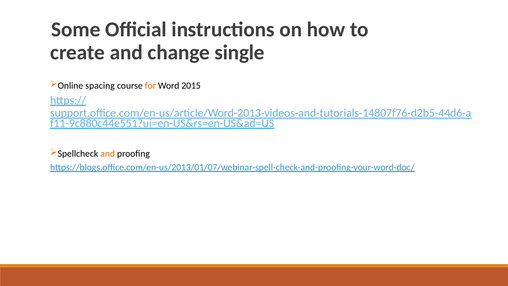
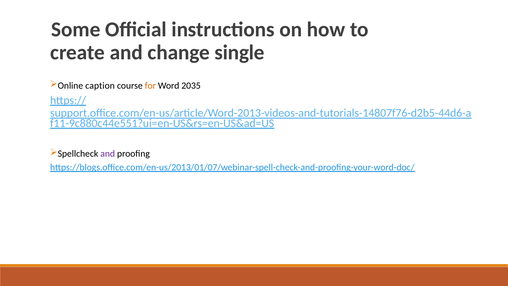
spacing: spacing -> caption (100, 85)
2015: 2015 -> 2035 (191, 85)
and colour: orange -> purple (108, 154)
